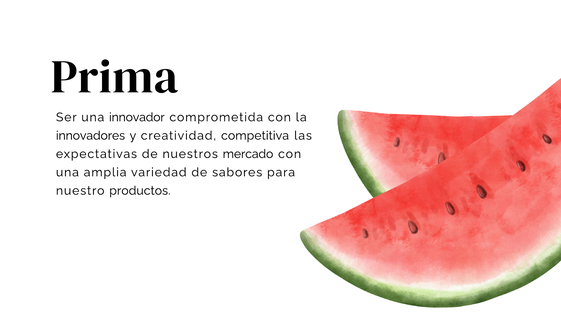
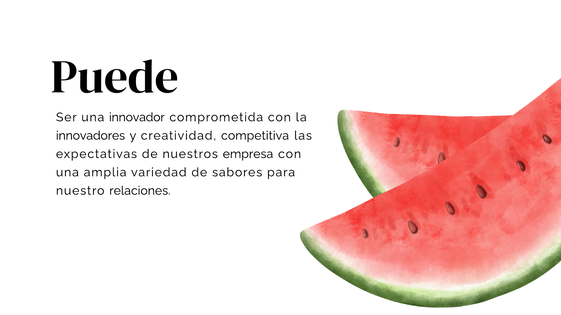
Prima: Prima -> Puede (115, 77)
mercado: mercado -> empresa (248, 154)
productos: productos -> relaciones (140, 191)
